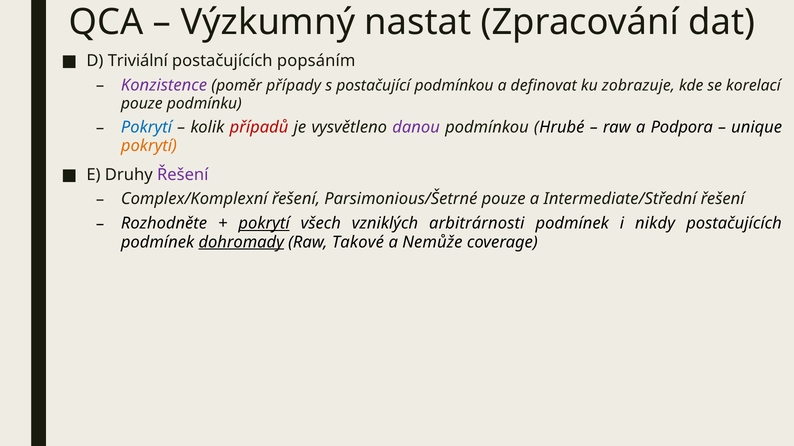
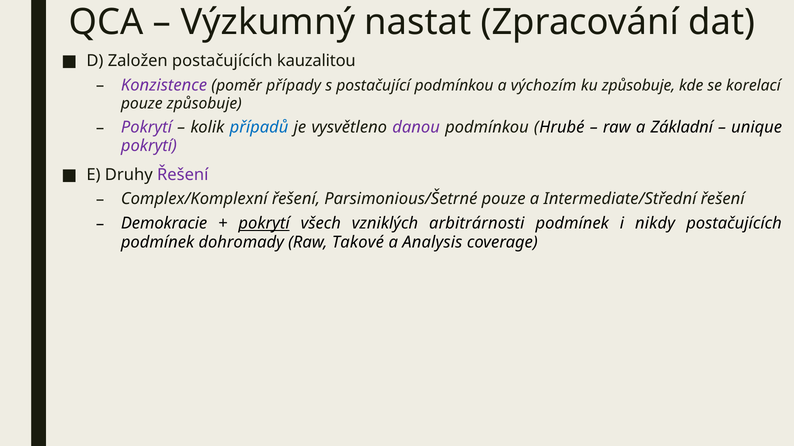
Triviální: Triviální -> Založen (138, 61)
popsáním: popsáním -> kauzalitou (316, 61)
definovat: definovat -> výchozím (544, 86)
ku zobrazuje: zobrazuje -> způsobuje (639, 86)
pouze podmínku: podmínku -> způsobuje (204, 104)
Pokrytí colour: blue -> purple (146, 128)
případů colour: red -> blue (259, 128)
Podpora: Podpora -> Základní (682, 128)
pokrytí colour: orange -> purple (149, 146)
Rozhodněte: Rozhodněte -> Demokracie (164, 224)
dohromady underline: present -> none (241, 242)
Nemůže: Nemůže -> Analysis (432, 242)
